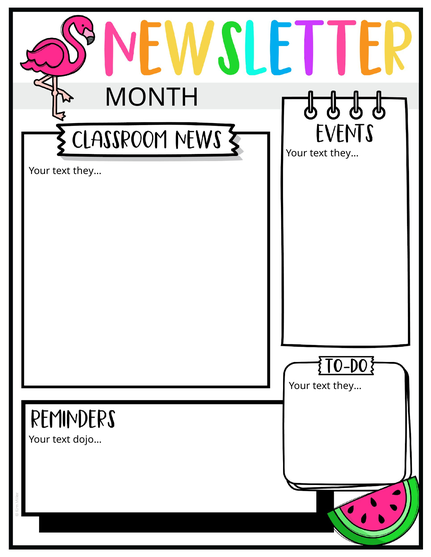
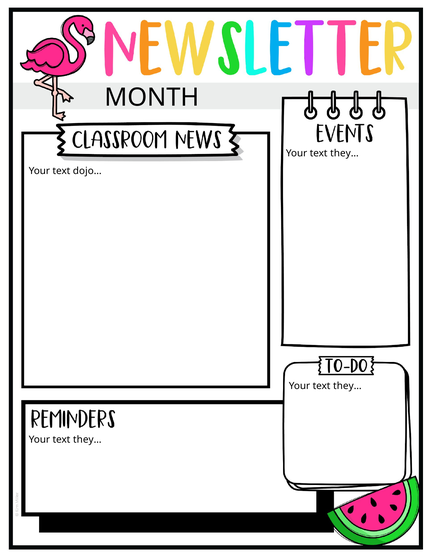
they…: they… -> dojo… (87, 171)
dojo…: dojo… -> they… (87, 440)
